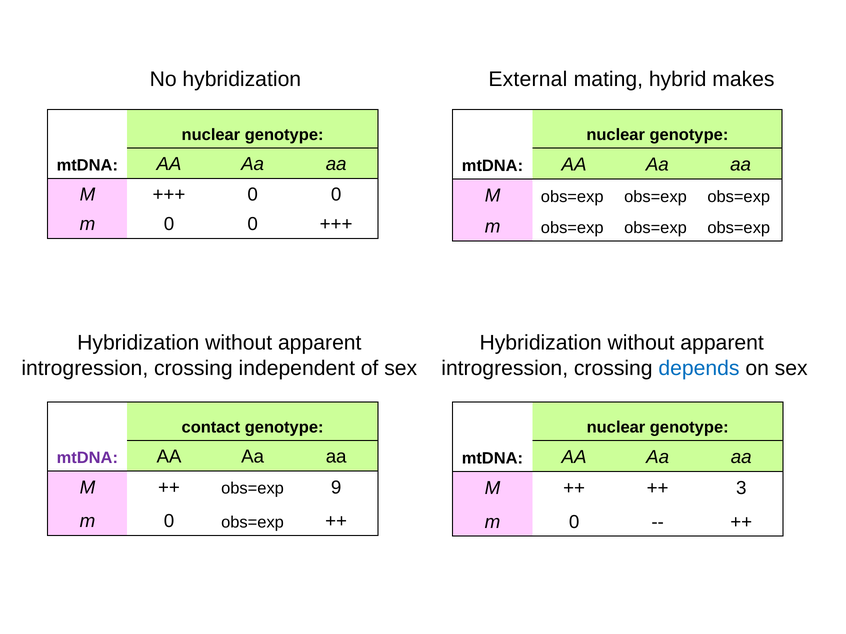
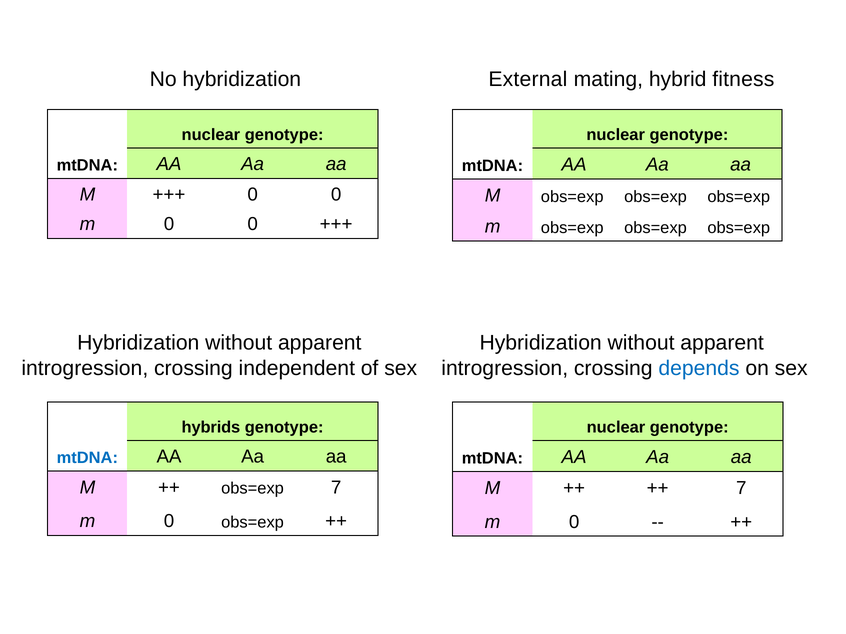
makes: makes -> fitness (743, 79)
contact: contact -> hybrids (211, 428)
mtDNA colour: purple -> blue (87, 458)
obs=exp 9: 9 -> 7 (336, 488)
3: 3 -> 7 (741, 488)
